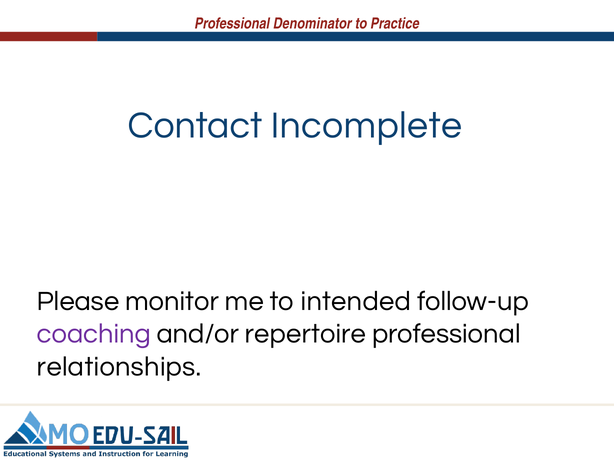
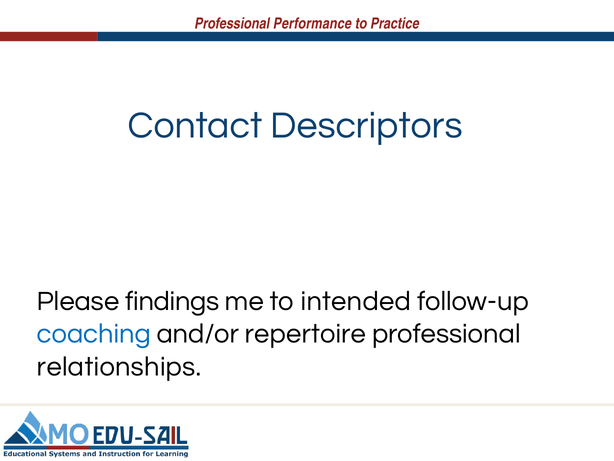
Denominator: Denominator -> Performance (312, 24)
Incomplete: Incomplete -> Descriptors (367, 125)
monitor: monitor -> findings (172, 301)
coaching colour: purple -> blue (94, 333)
